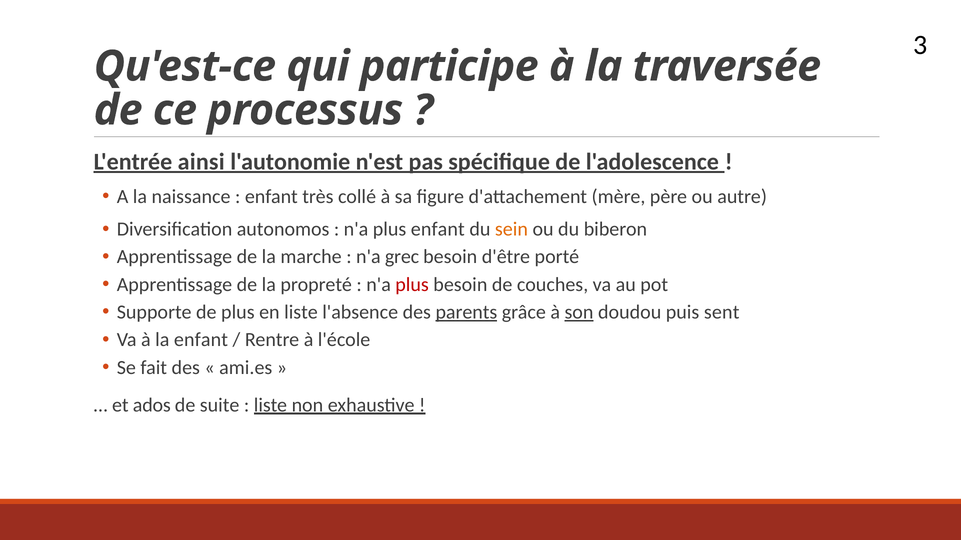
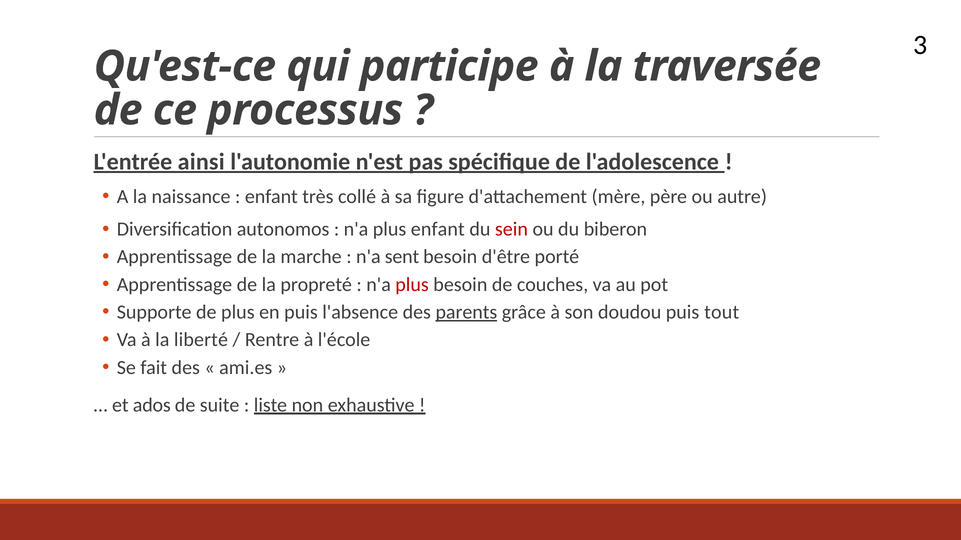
sein colour: orange -> red (511, 229)
grec: grec -> sent (402, 257)
en liste: liste -> puis (301, 312)
son underline: present -> none (579, 312)
sent: sent -> tout (722, 312)
la enfant: enfant -> liberté (201, 340)
